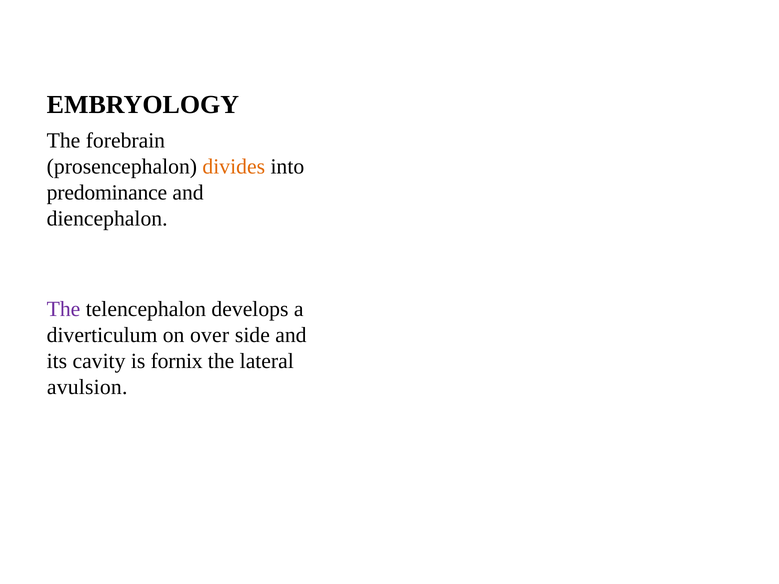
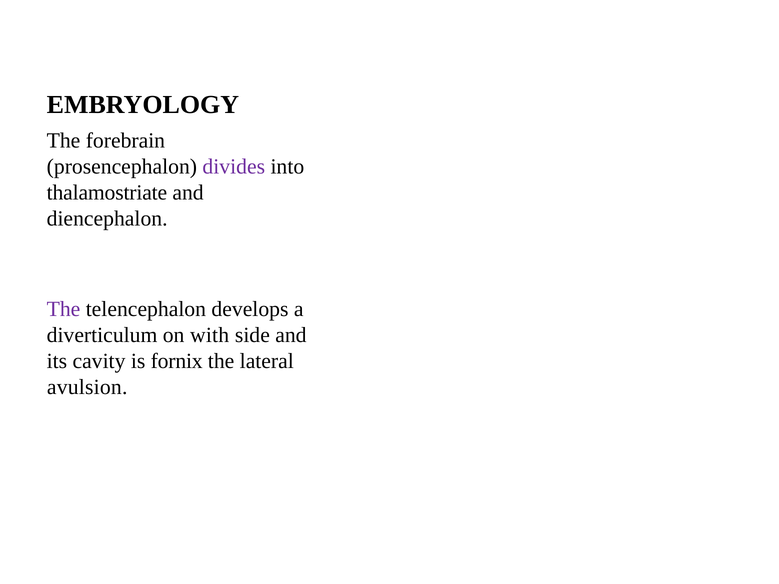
divides colour: orange -> purple (234, 167)
predominance: predominance -> thalamostriate (107, 193)
over: over -> with (210, 335)
